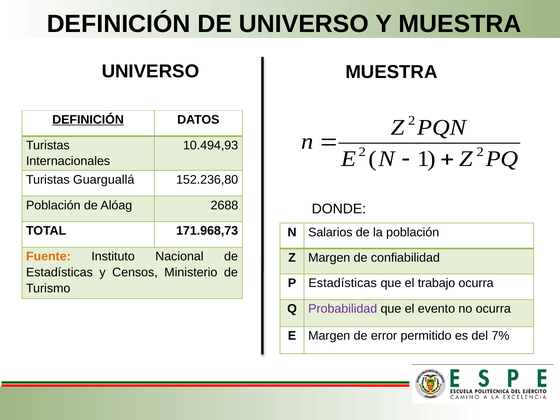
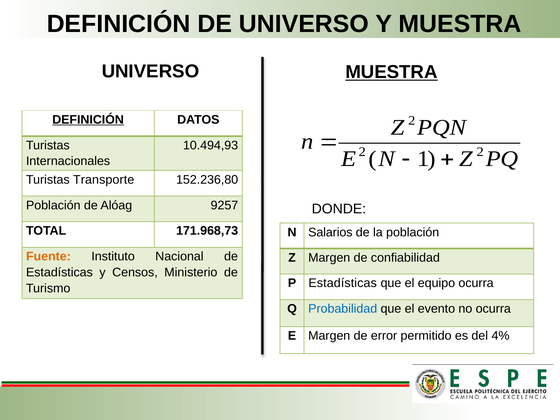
MUESTRA underline: none -> present (391, 72)
Guarguallá: Guarguallá -> Transporte (104, 180)
2688: 2688 -> 9257 (224, 205)
trabajo: trabajo -> equipo (436, 283)
Probabilidad colour: purple -> blue (343, 309)
7%: 7% -> 4% (501, 336)
